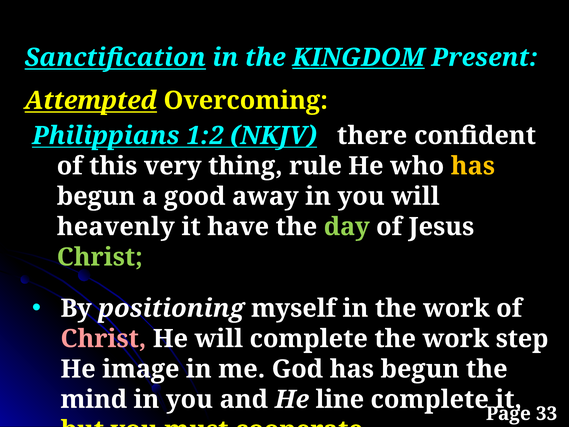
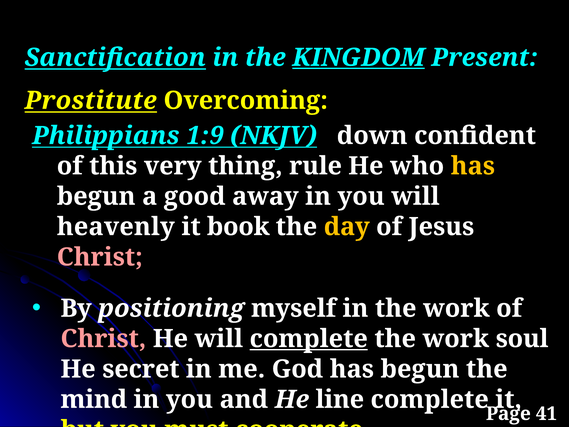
Attempted: Attempted -> Prostitute (91, 100)
1:2: 1:2 -> 1:9 (205, 136)
there: there -> down (372, 136)
have: have -> book (238, 227)
day colour: light green -> yellow (347, 227)
Christ colour: light green -> pink (100, 257)
complete underline: none -> present (309, 339)
step: step -> soul (522, 339)
image: image -> secret (141, 369)
33: 33 -> 41 (547, 413)
